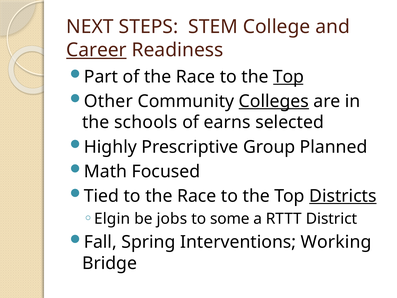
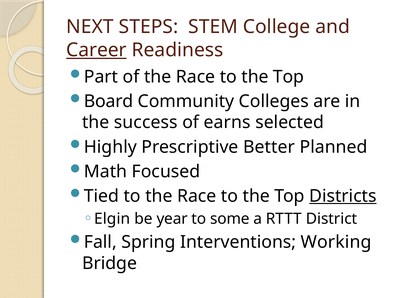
Top underline: present -> none (288, 77)
Other: Other -> Board (109, 101)
Colleges underline: present -> none (274, 101)
schools: schools -> success (146, 122)
Group: Group -> Better (269, 147)
jobs: jobs -> year (172, 219)
